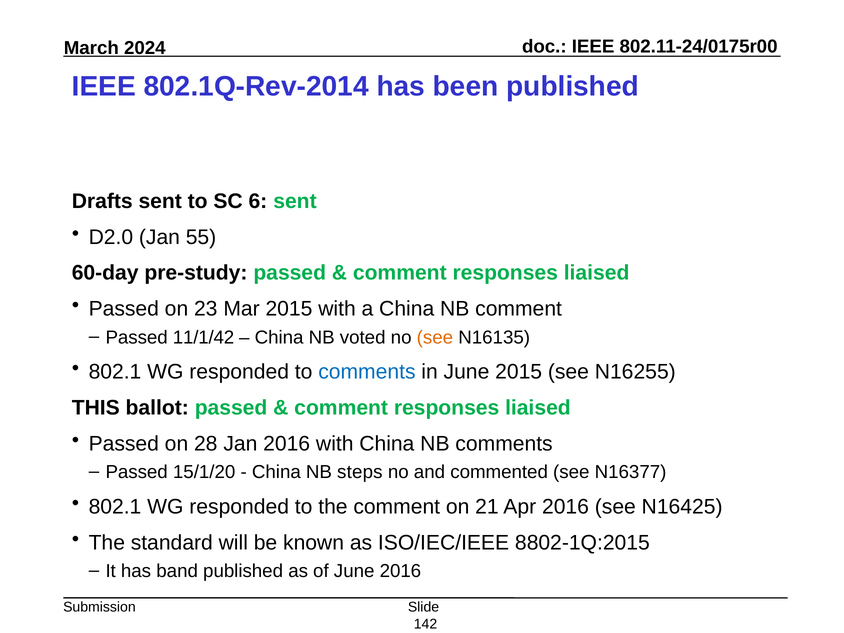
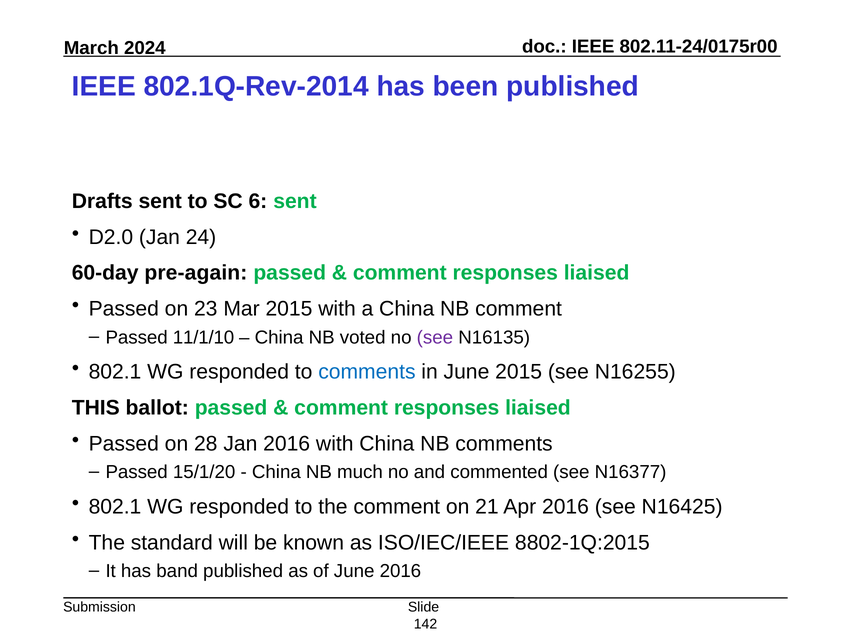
55: 55 -> 24 (201, 237)
pre-study: pre-study -> pre-again (196, 273)
11/1/42: 11/1/42 -> 11/1/10 (204, 337)
see colour: orange -> purple (435, 337)
steps: steps -> much (360, 472)
